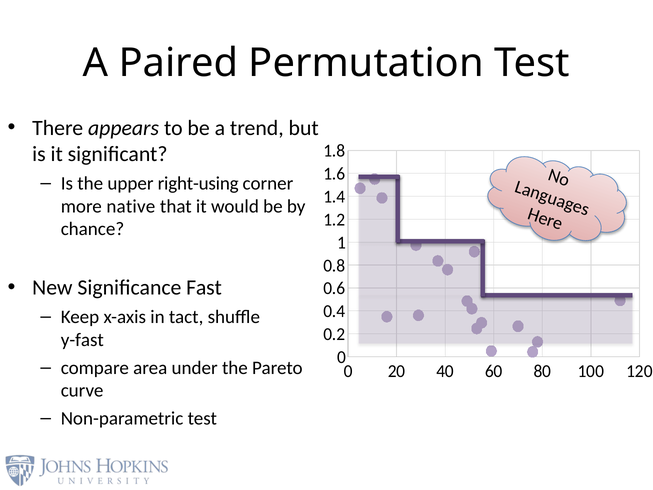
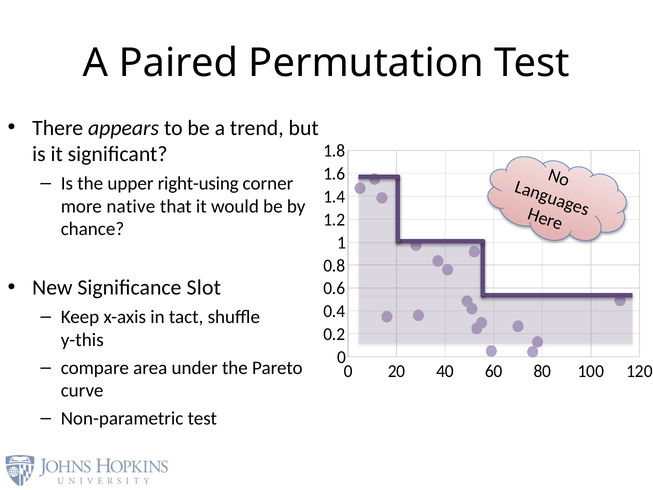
Fast: Fast -> Slot (204, 287)
y-fast: y-fast -> y-this (82, 340)
